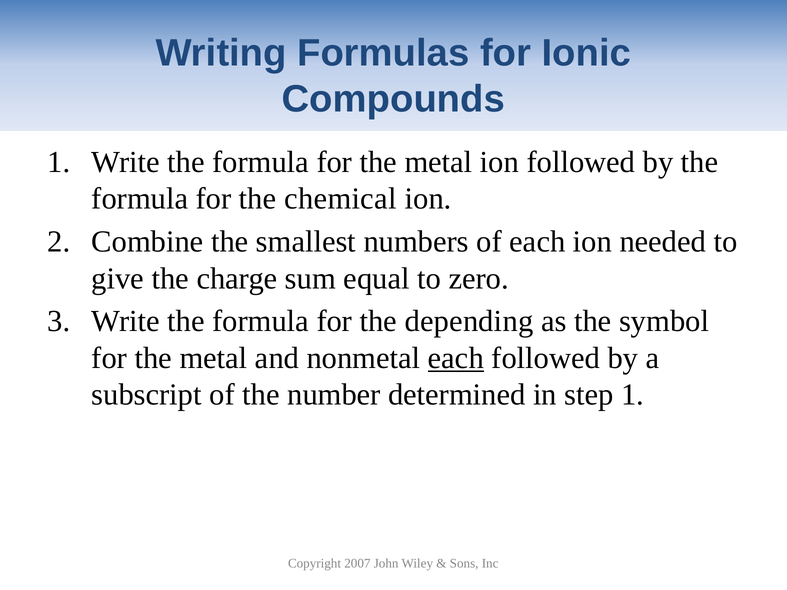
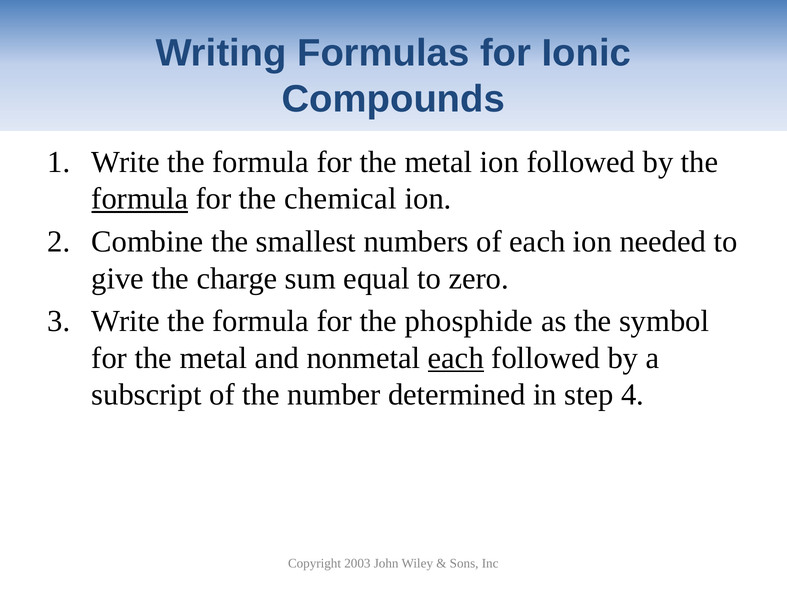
formula underline: none -> present (140, 199)
depending: depending -> phosphide (469, 321)
step 1: 1 -> 4 (633, 395)
2007: 2007 -> 2003 (357, 564)
